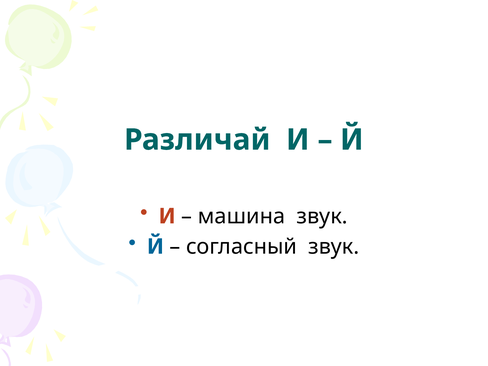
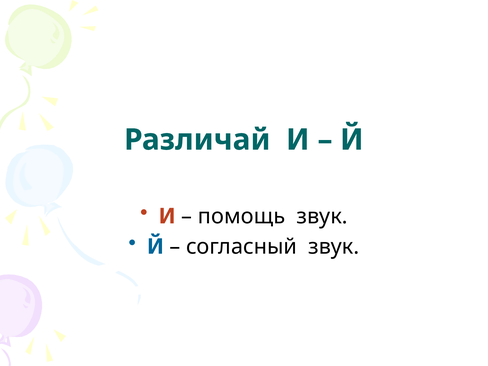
машина: машина -> помощь (241, 216)
